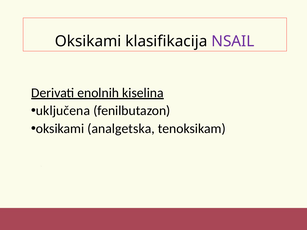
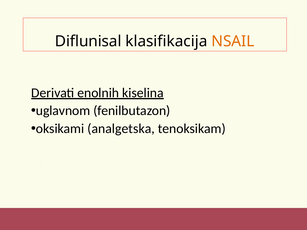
Oksikami: Oksikami -> Diflunisal (88, 41)
NSAIL colour: purple -> orange (233, 41)
uključena: uključena -> uglavnom (63, 111)
